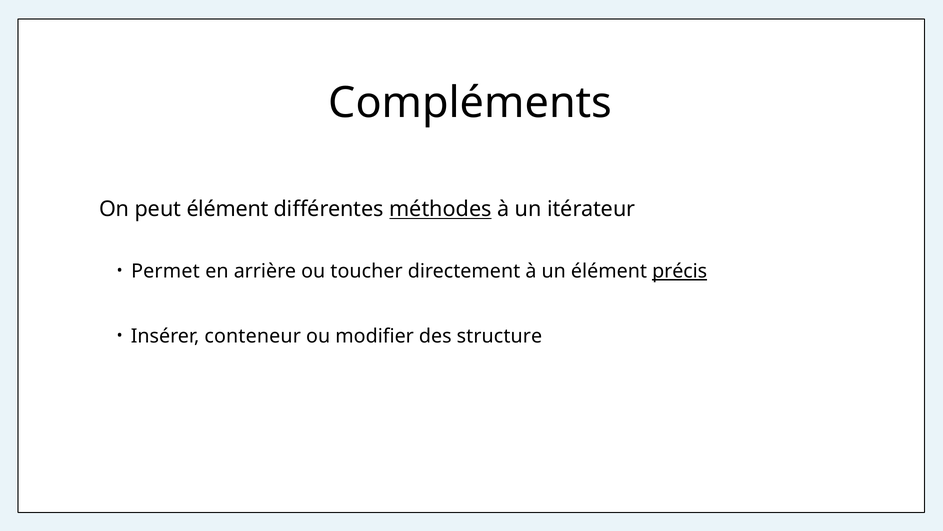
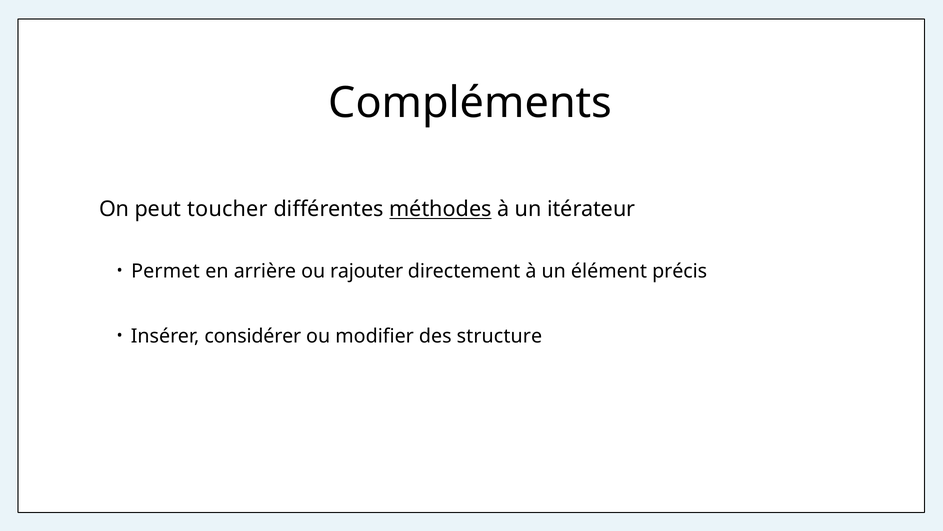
peut élément: élément -> toucher (227, 209)
toucher: toucher -> rajouter (367, 271)
précis underline: present -> none (680, 271)
conteneur: conteneur -> considérer (253, 336)
